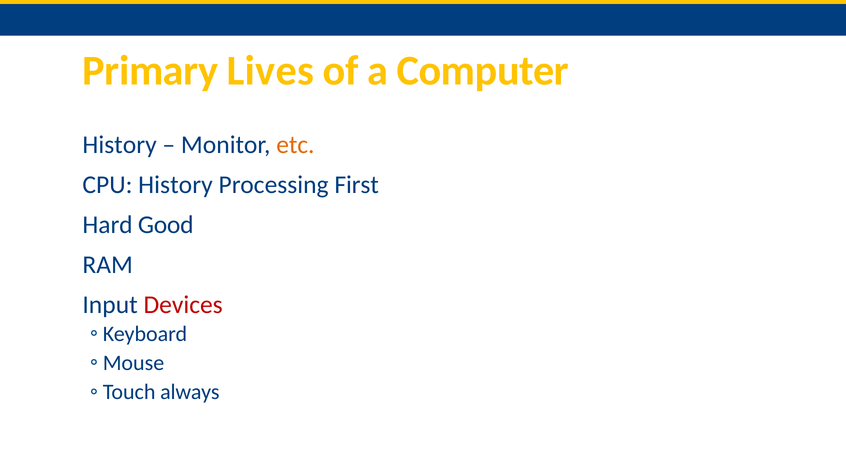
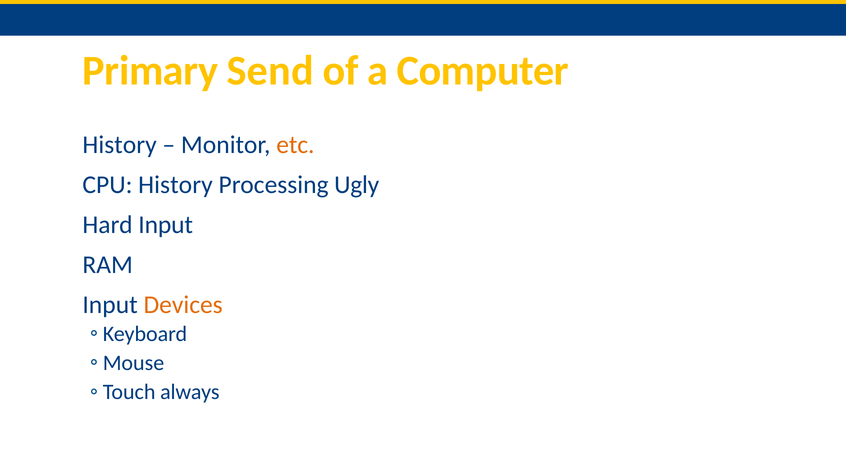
Lives: Lives -> Send (270, 71)
First: First -> Ugly (357, 185)
Hard Good: Good -> Input (166, 225)
Devices colour: red -> orange (183, 305)
